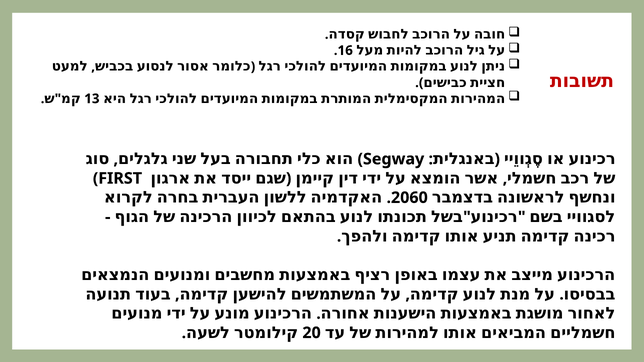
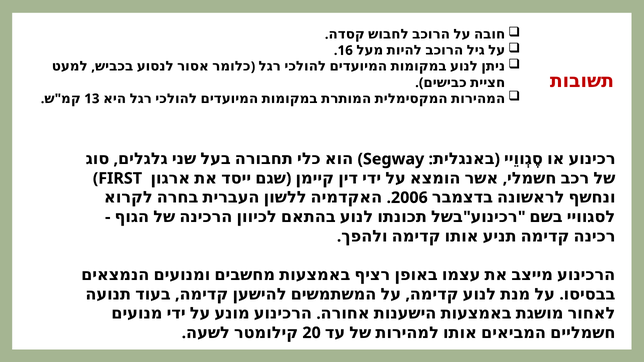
2060: 2060 -> 2006 (409, 198)
